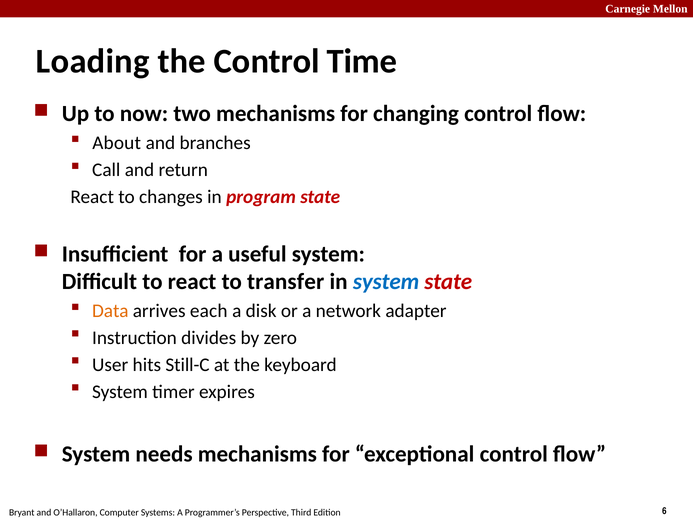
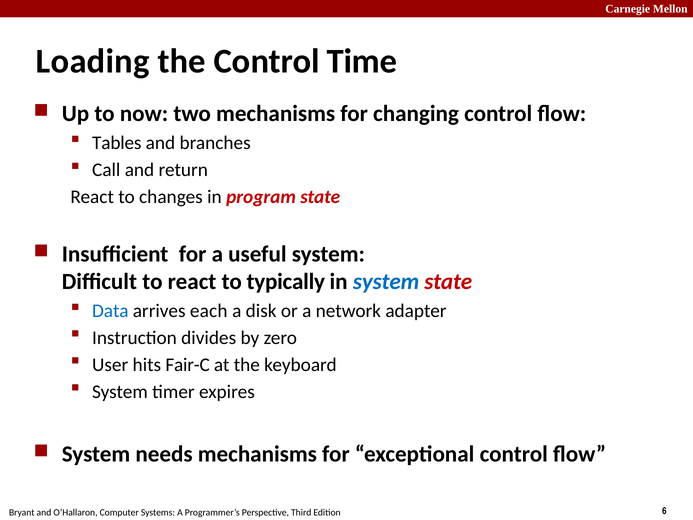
About: About -> Tables (117, 143)
transfer: transfer -> typically (286, 282)
Data colour: orange -> blue (110, 311)
Still-C: Still-C -> Fair-C (188, 365)
